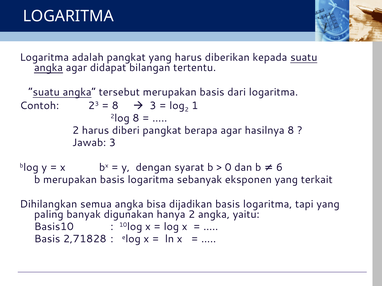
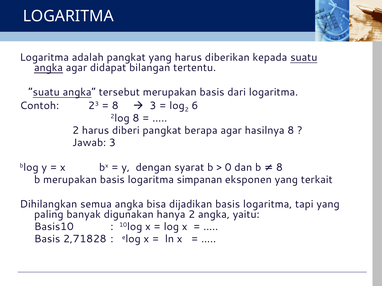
1: 1 -> 6 (195, 106)
b 6: 6 -> 8 (279, 168)
sebanyak: sebanyak -> simpanan (200, 180)
